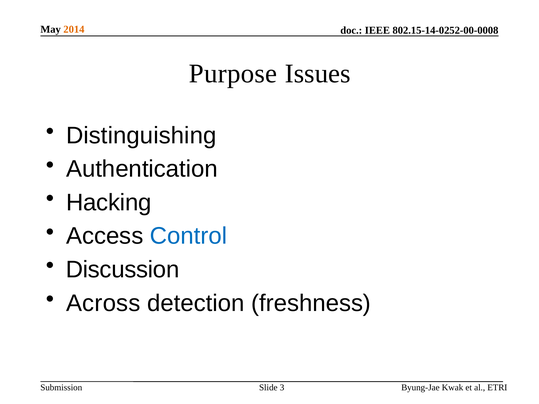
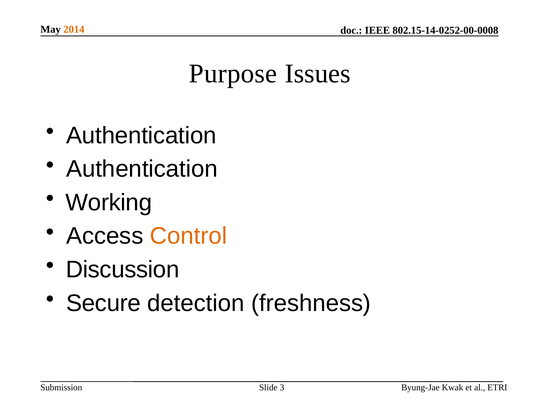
Distinguishing: Distinguishing -> Authentication (141, 136)
Hacking: Hacking -> Working (109, 203)
Control colour: blue -> orange (189, 236)
Across: Across -> Secure (103, 303)
